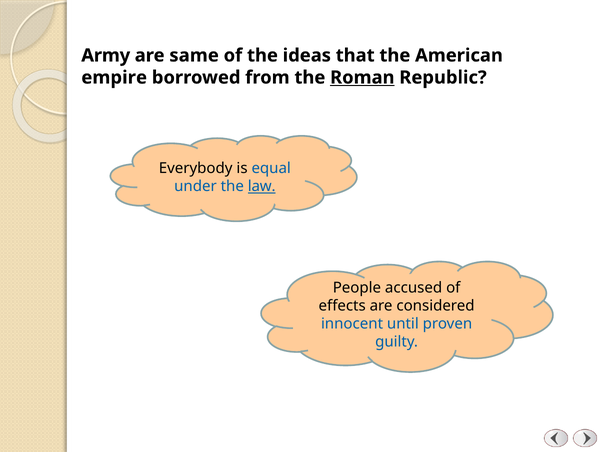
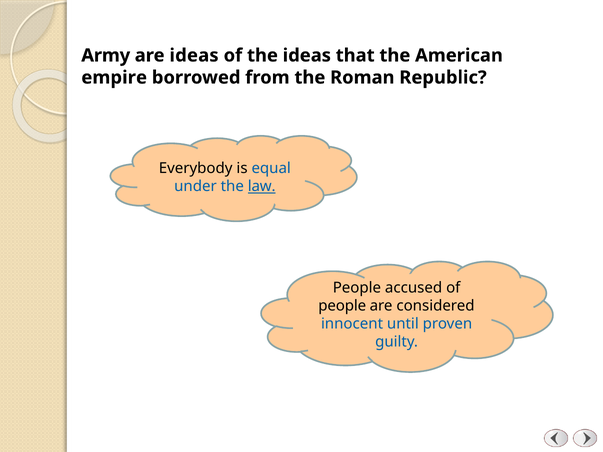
are same: same -> ideas (194, 55)
Roman underline: present -> none (362, 78)
effects: effects -> people (342, 306)
